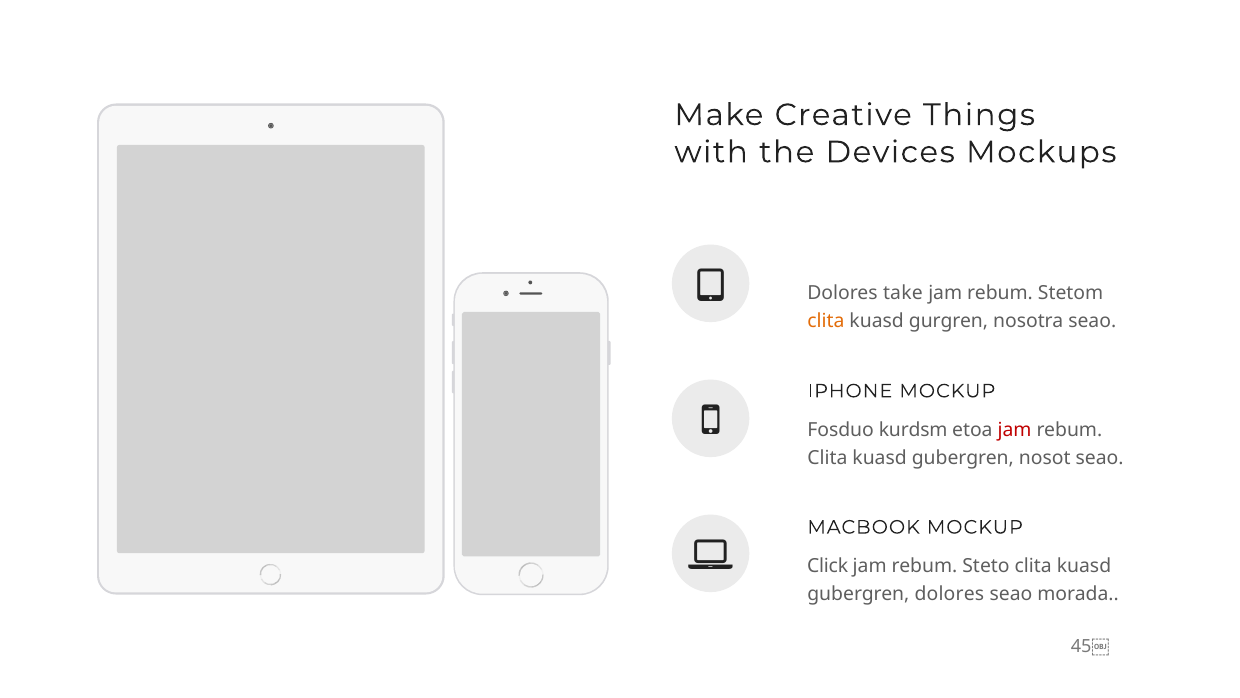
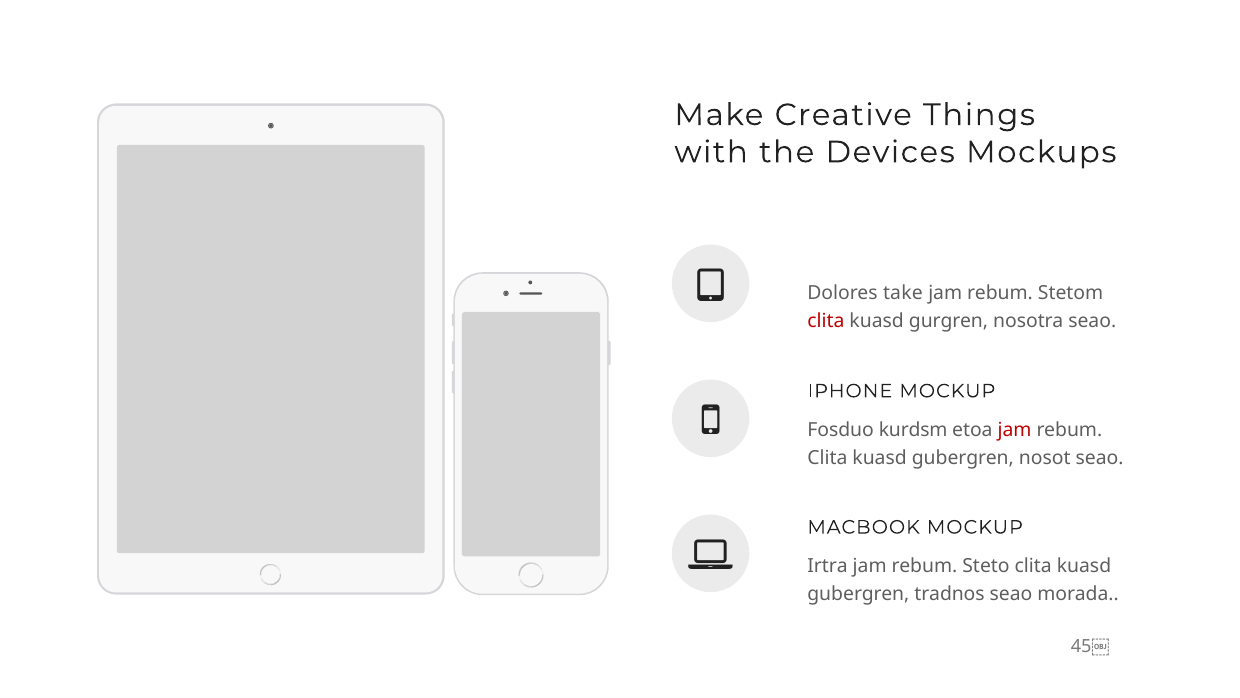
clita colour: orange -> red (826, 321)
Click: Click -> Irtra (828, 566)
gubergren dolores: dolores -> tradnos (950, 593)
